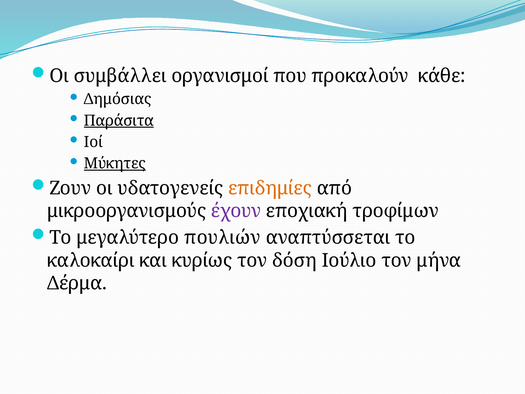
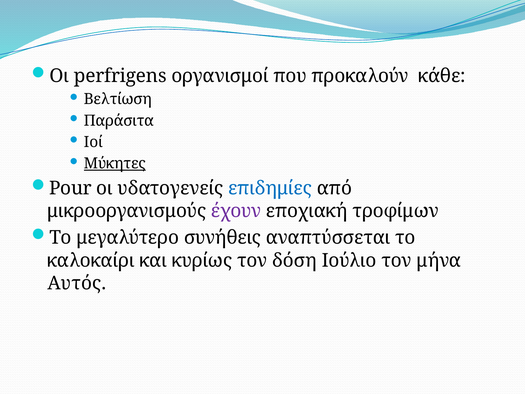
συμβάλλει: συμβάλλει -> perfrigens (120, 76)
Δημόσιας: Δημόσιας -> Βελτίωση (118, 99)
Παράσιτα underline: present -> none (119, 121)
Ζουν: Ζουν -> Pour (70, 188)
επιδημίες colour: orange -> blue (270, 188)
πουλιών: πουλιών -> συνήθεις (223, 237)
Δέρμα: Δέρμα -> Αυτός (77, 283)
